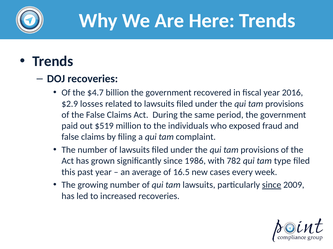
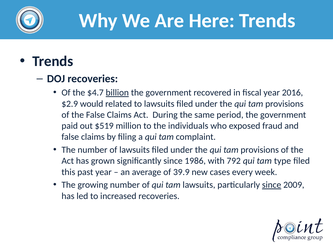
billion underline: none -> present (117, 93)
losses: losses -> would (92, 104)
782: 782 -> 792 (234, 161)
16.5: 16.5 -> 39.9 (181, 173)
